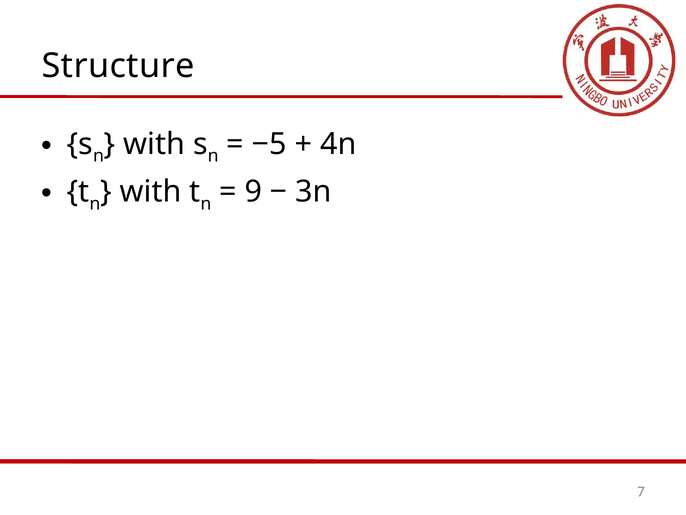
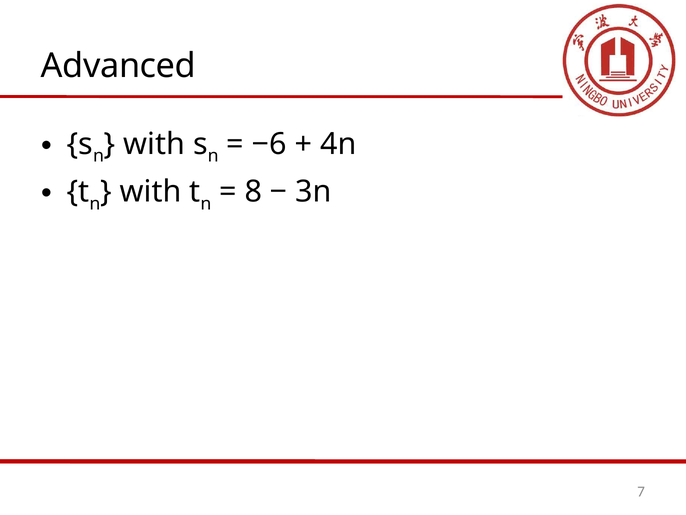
Structure: Structure -> Advanced (118, 66)
−5: −5 -> −6 (269, 144)
9: 9 -> 8 (253, 192)
